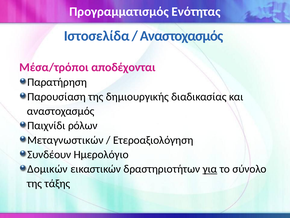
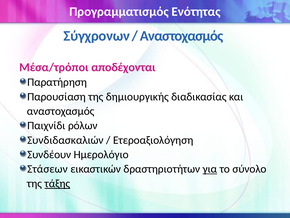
Ιστοσελίδα: Ιστοσελίδα -> Σύγχρονων (97, 36)
Μεταγνωστικών: Μεταγνωστικών -> Συνδιδασκαλιών (65, 140)
Δομικών: Δομικών -> Στάσεων (48, 169)
τάξης underline: none -> present (57, 183)
